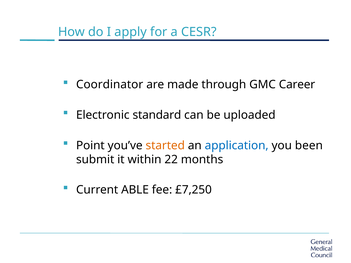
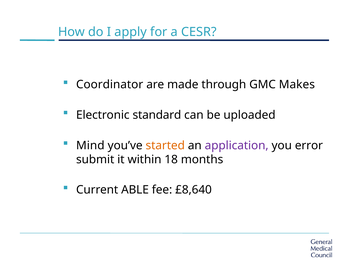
Career: Career -> Makes (297, 85)
Point: Point -> Mind (90, 146)
application colour: blue -> purple (237, 146)
been: been -> error (309, 146)
22: 22 -> 18 (171, 160)
£7,250: £7,250 -> £8,640 (193, 190)
